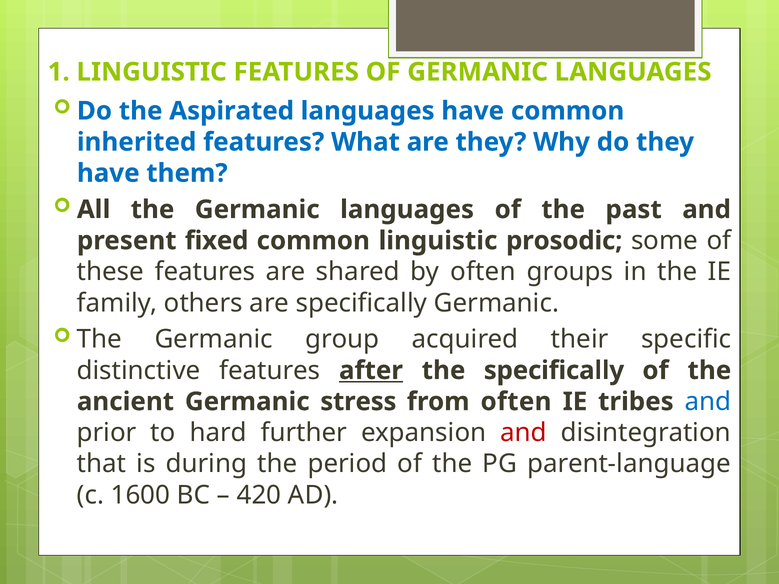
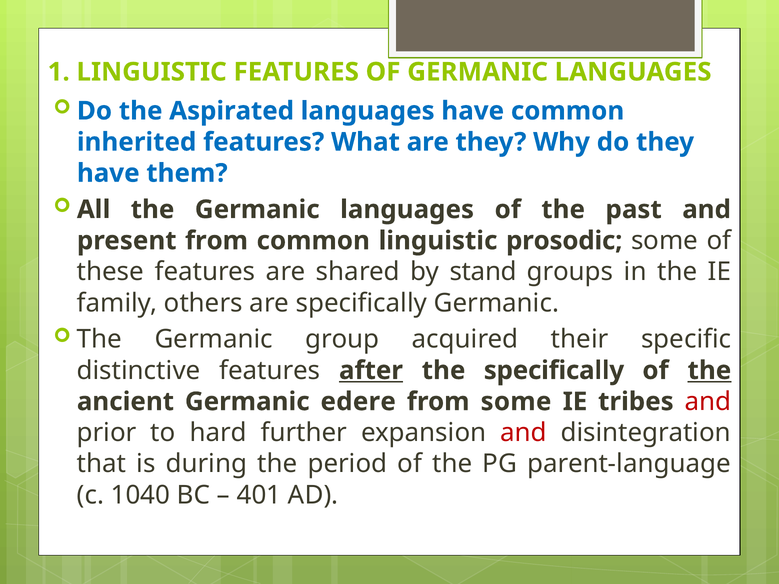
present fixed: fixed -> from (217, 241)
by often: often -> stand (483, 272)
the underline: none -> present (709, 371)
stress: stress -> edere (358, 402)
from often: often -> some (516, 402)
and colour: blue -> red (708, 402)
1600: 1600 -> 1040 (140, 495)
420: 420 -> 401 (259, 495)
